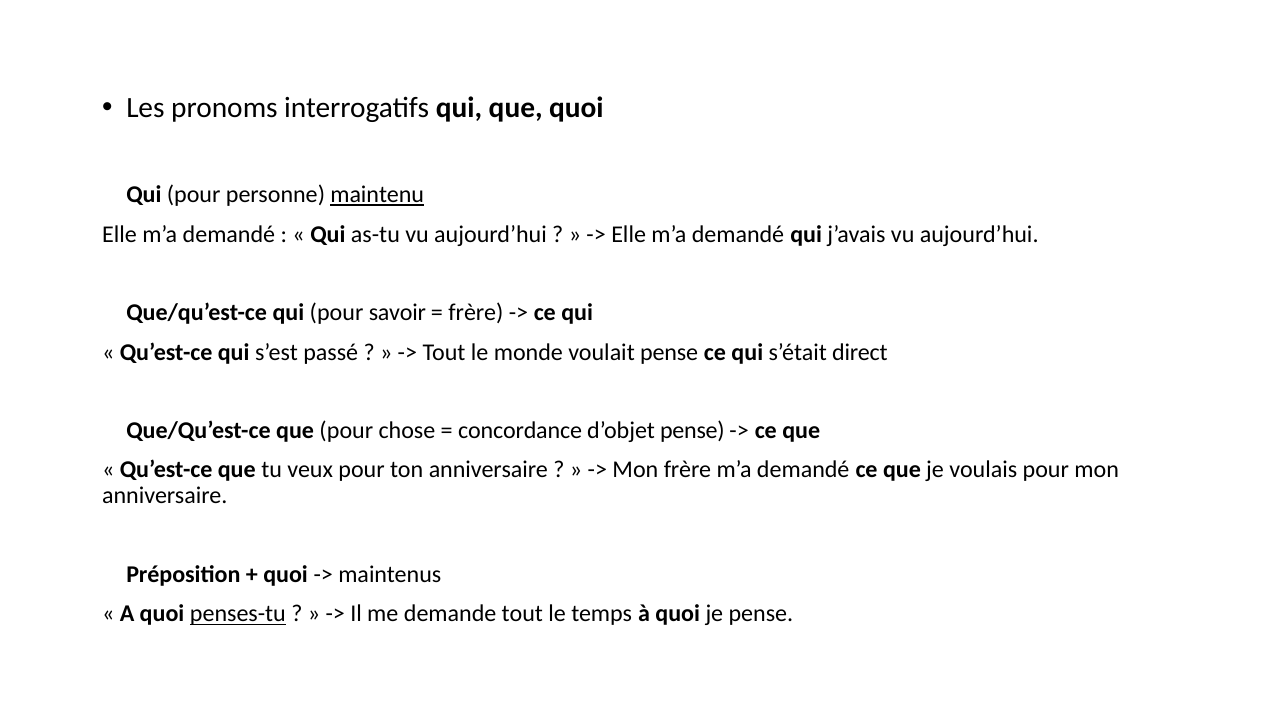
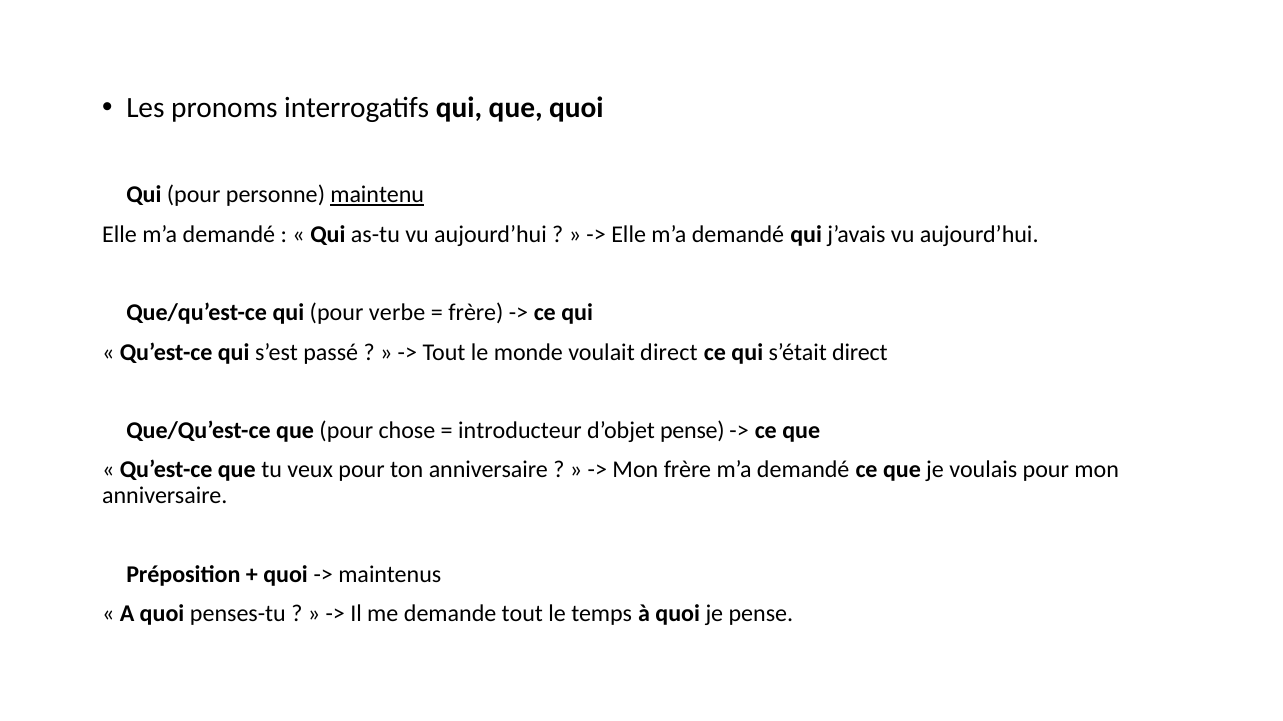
savoir: savoir -> verbe (397, 313)
voulait pense: pense -> direct (669, 352)
concordance: concordance -> introducteur (520, 431)
penses-tu underline: present -> none (238, 614)
